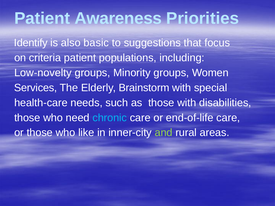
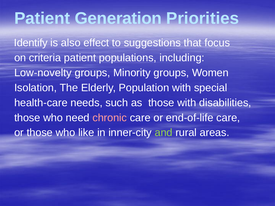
Awareness: Awareness -> Generation (118, 18)
basic: basic -> effect (96, 43)
Services: Services -> Isolation (36, 88)
Brainstorm: Brainstorm -> Population (144, 88)
chronic colour: light blue -> pink (110, 118)
